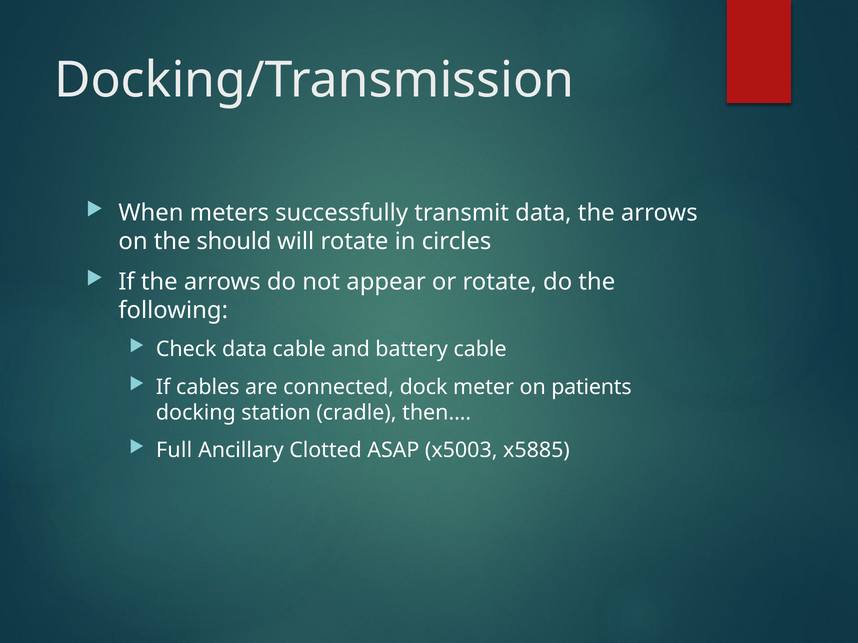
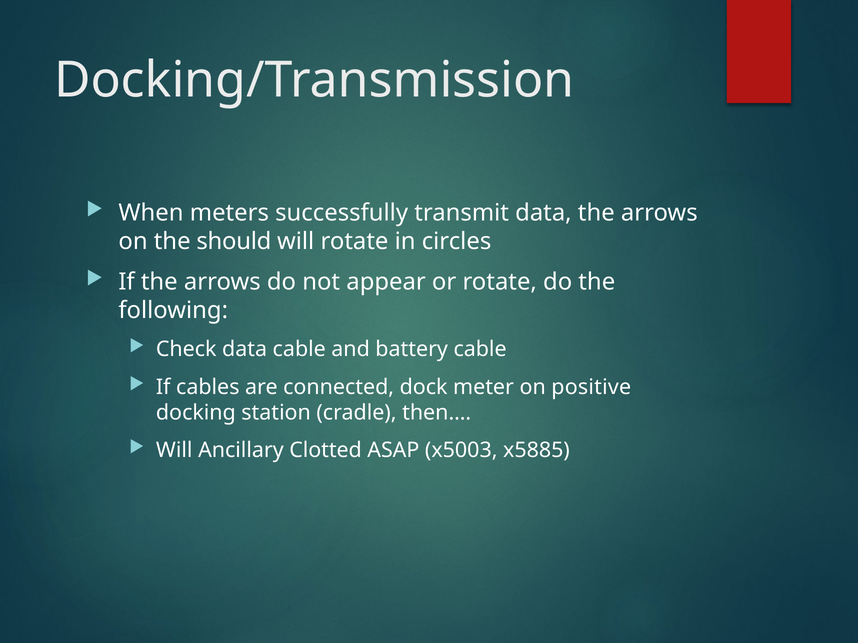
patients: patients -> positive (591, 387)
Full: Full -> Will (174, 451)
